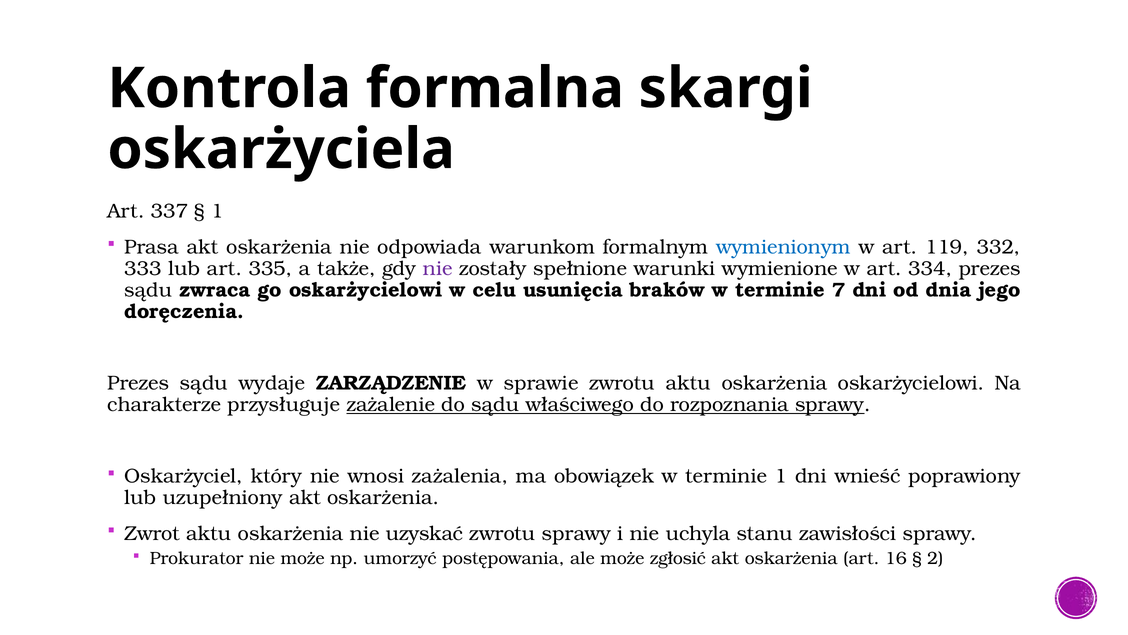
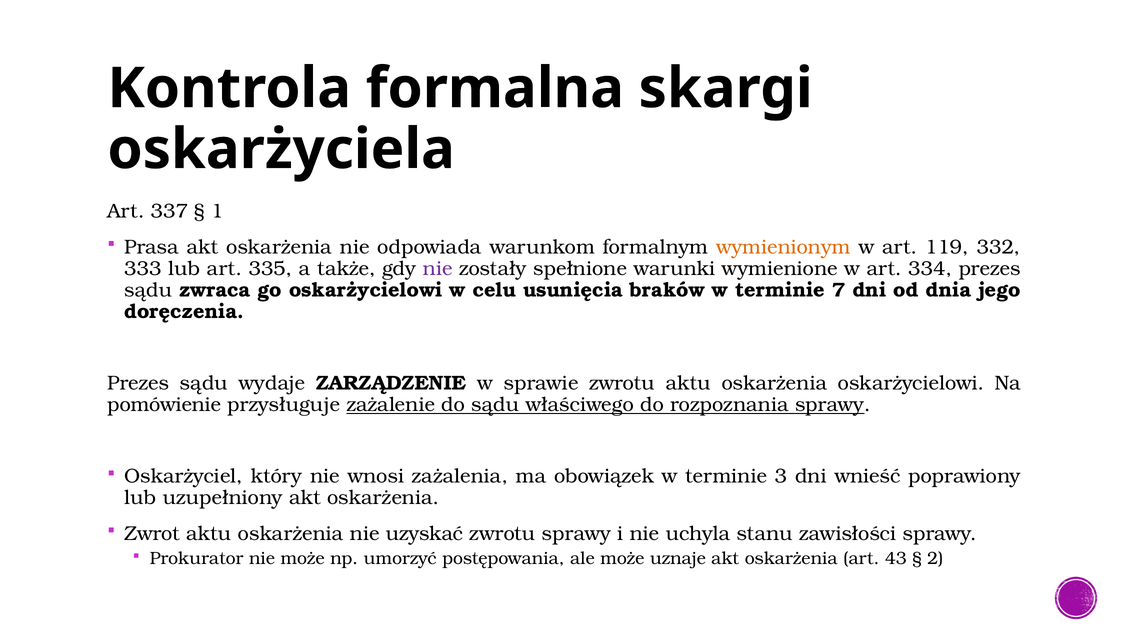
wymienionym colour: blue -> orange (783, 247)
charakterze: charakterze -> pomówienie (164, 405)
terminie 1: 1 -> 3 (781, 476)
zgłosić: zgłosić -> uznaje (678, 558)
16: 16 -> 43 (896, 558)
